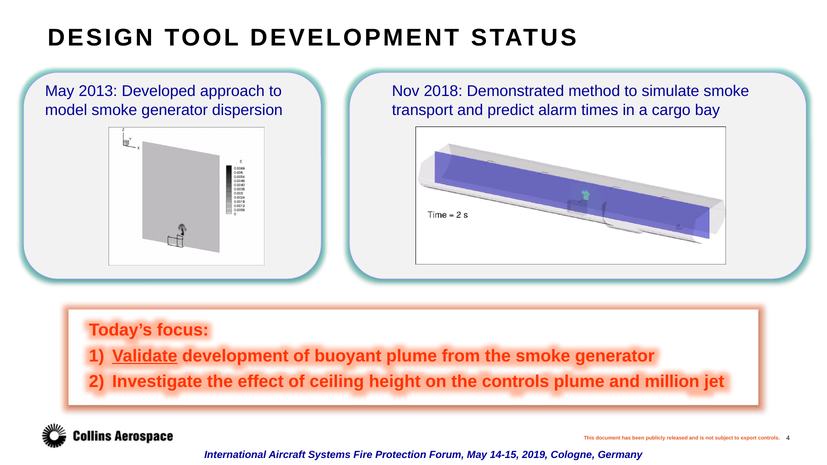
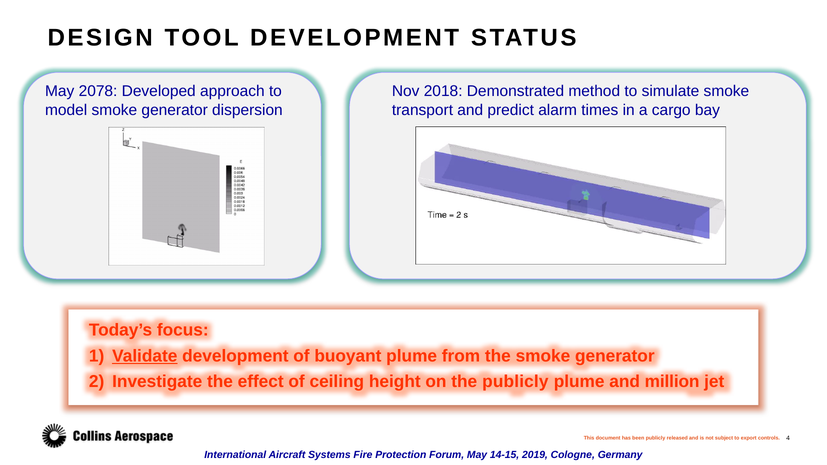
2013: 2013 -> 2078 (98, 91)
the controls: controls -> publicly (515, 382)
